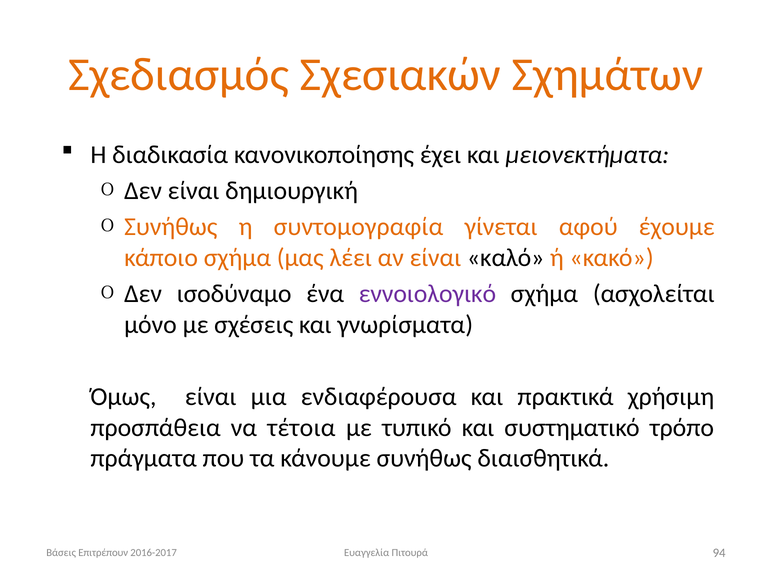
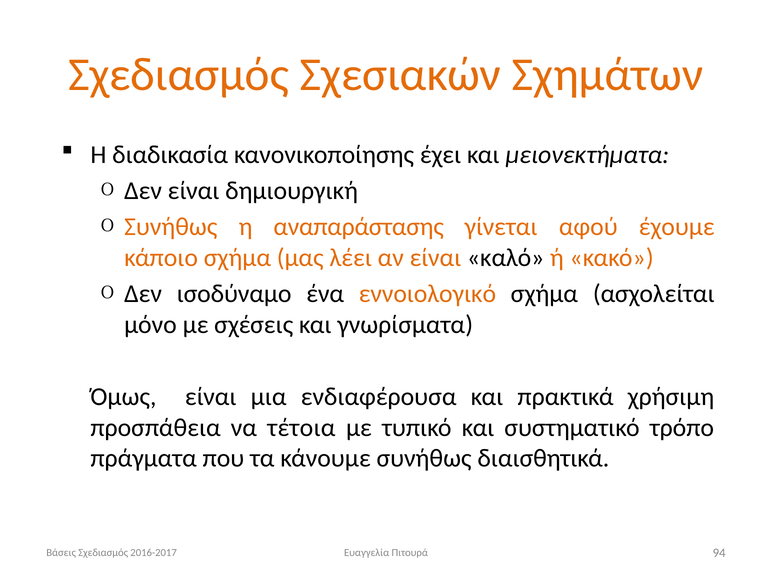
συντομογραφία: συντομογραφία -> αναπαράστασης (359, 227)
εννοιολογικό colour: purple -> orange (428, 294)
Βάσεις Επιτρέπουν: Επιτρέπουν -> Σχεδιασμός (103, 553)
